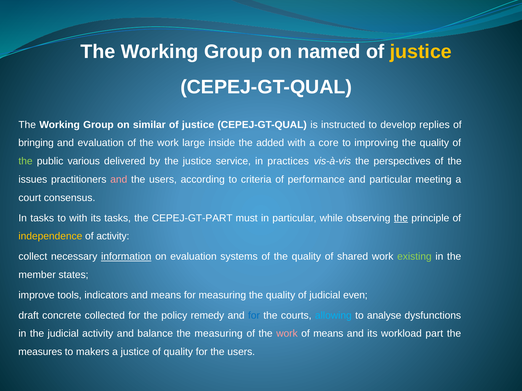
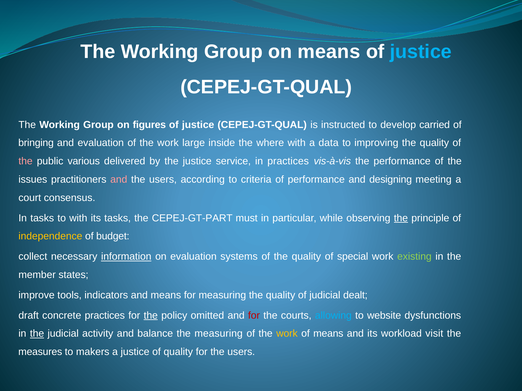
on named: named -> means (329, 52)
justice colour: yellow -> light blue (421, 52)
similar: similar -> figures (149, 125)
replies: replies -> carried (435, 125)
added: added -> where (270, 143)
core: core -> data (329, 143)
the colour: light green -> pink (26, 161)
the perspectives: perspectives -> performance (402, 161)
and particular: particular -> designing (391, 180)
of activity: activity -> budget (113, 237)
shared: shared -> special (353, 257)
even: even -> dealt (355, 295)
concrete collected: collected -> practices (105, 316)
the underline: none -> present (151, 316)
remedy: remedy -> omitted (207, 316)
for colour: blue -> red (254, 316)
analyse: analyse -> website (384, 316)
the underline: none -> present (37, 334)
work colour: pink -> yellow (287, 334)
part: part -> visit (434, 334)
